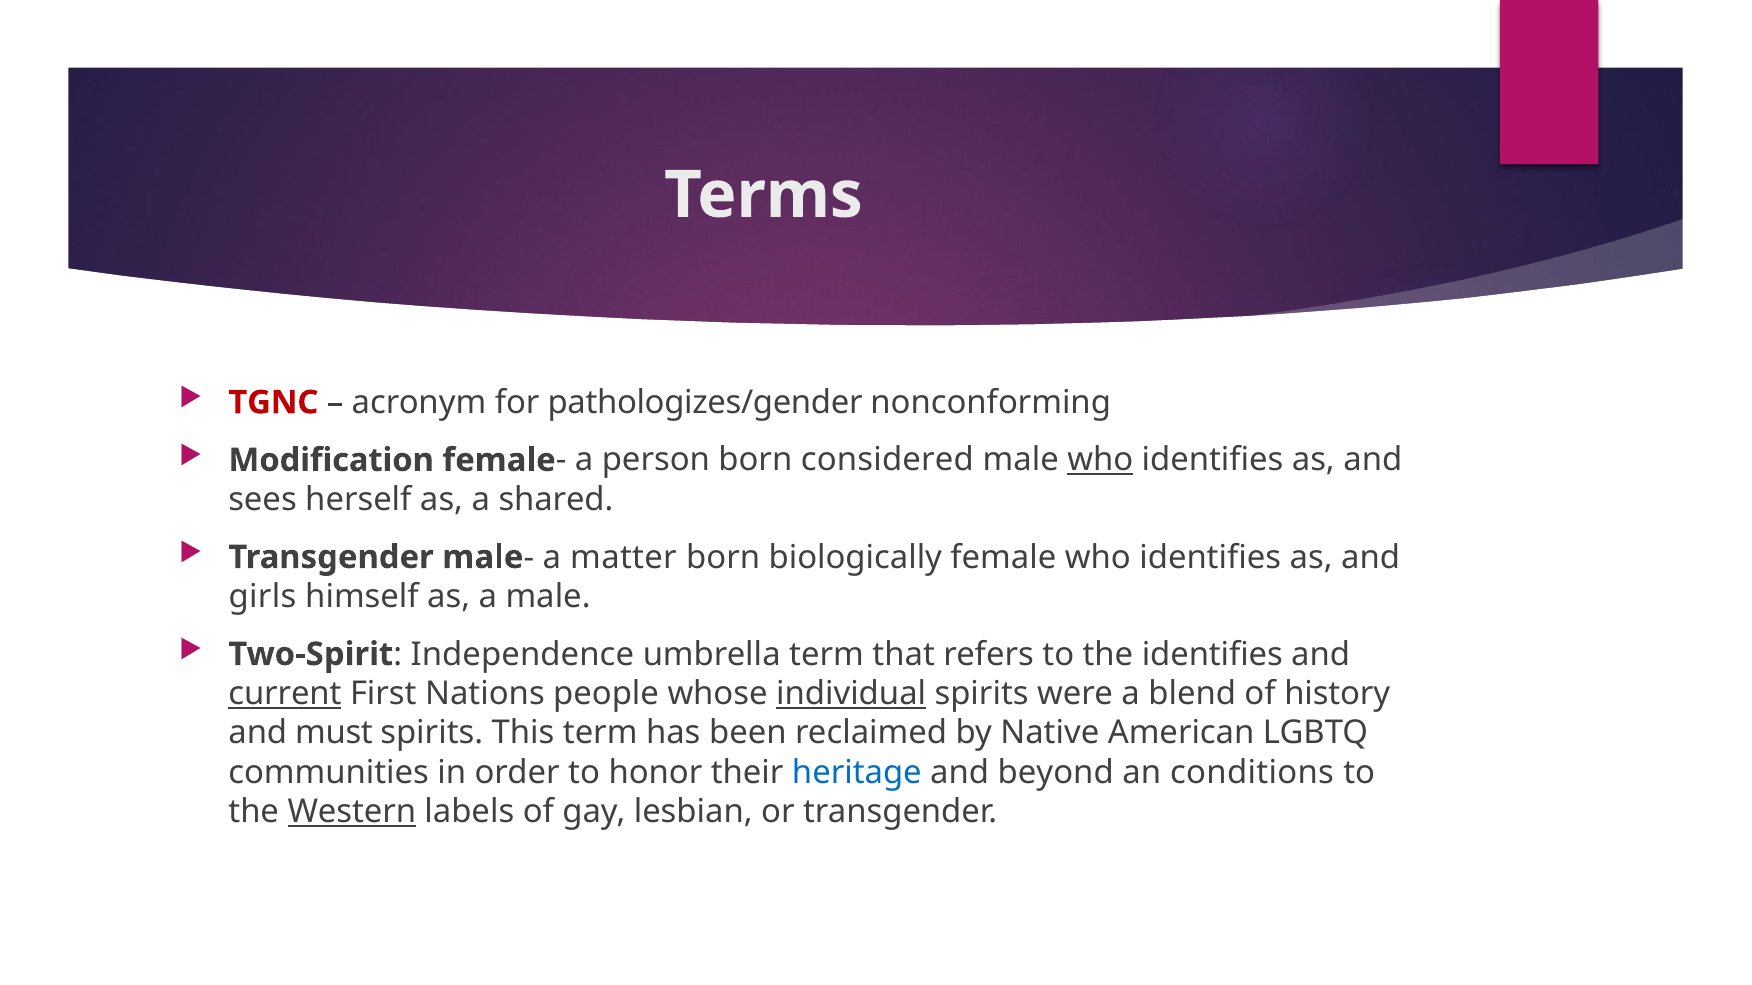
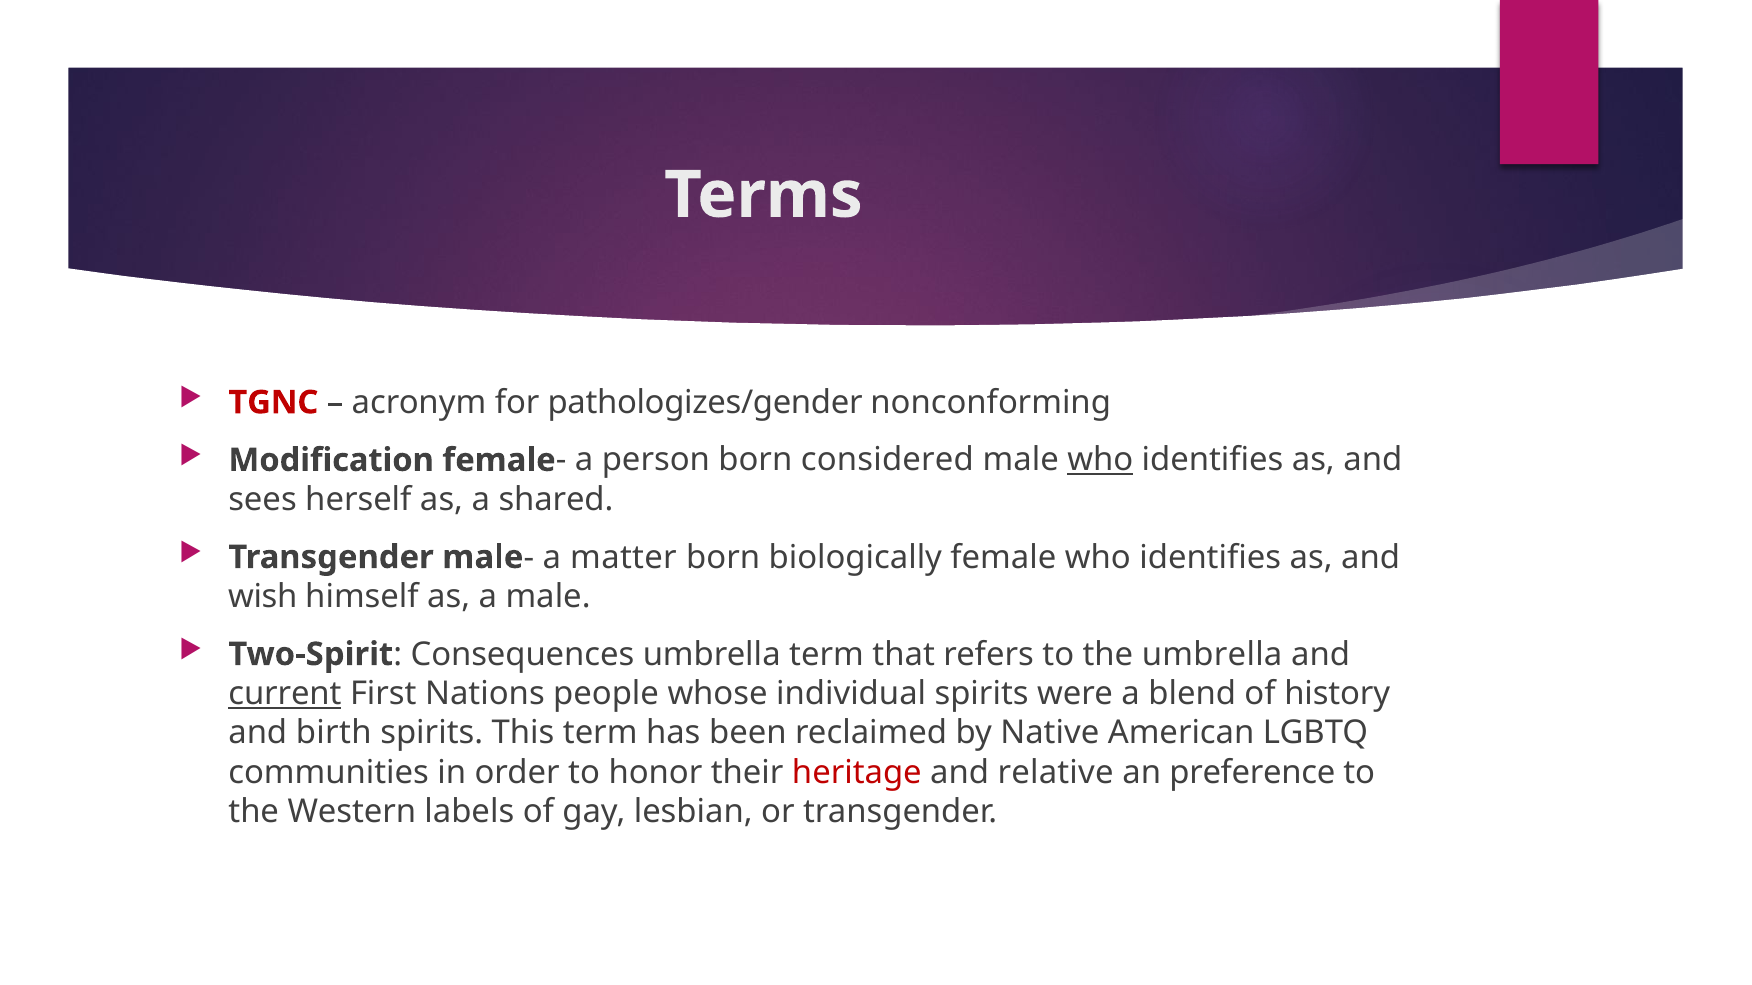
girls: girls -> wish (263, 597)
Independence: Independence -> Consequences (522, 655)
the identifies: identifies -> umbrella (1212, 655)
individual underline: present -> none (851, 694)
must: must -> birth (334, 733)
heritage colour: blue -> red (857, 773)
beyond: beyond -> relative (1056, 773)
conditions: conditions -> preference (1252, 773)
Western underline: present -> none (352, 812)
